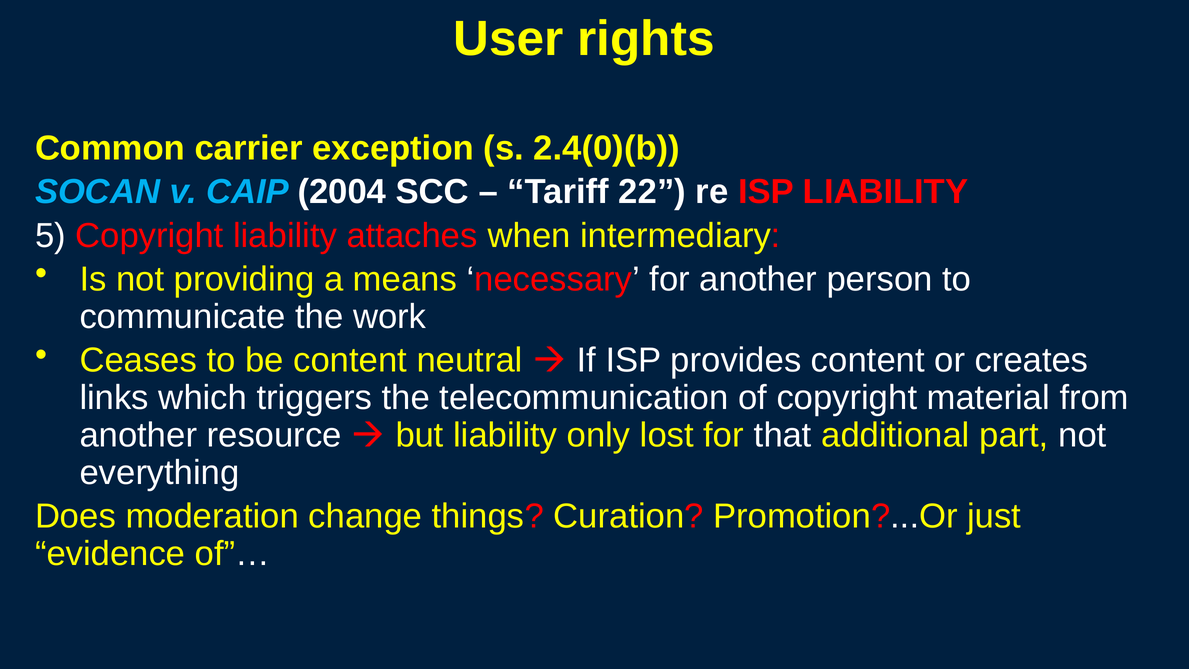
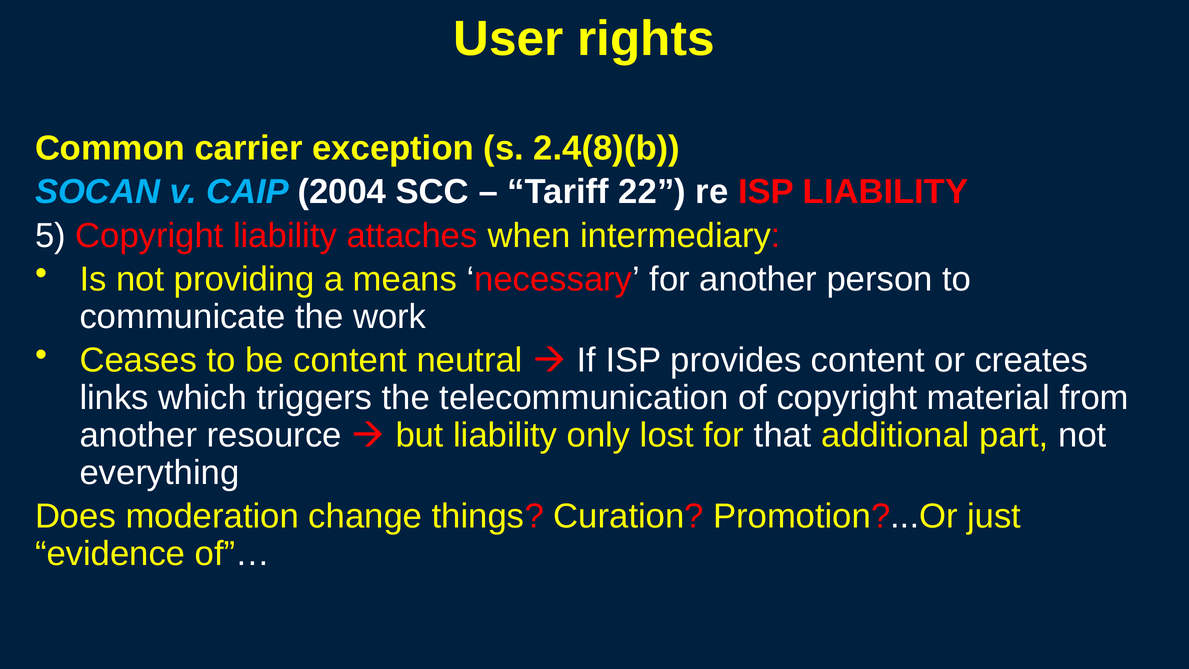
2.4(0)(b: 2.4(0)(b -> 2.4(8)(b (607, 148)
